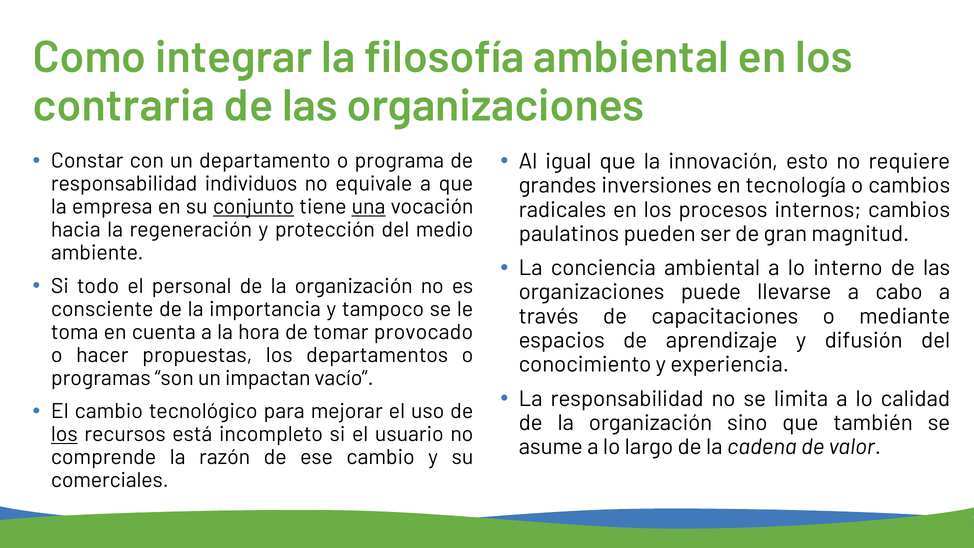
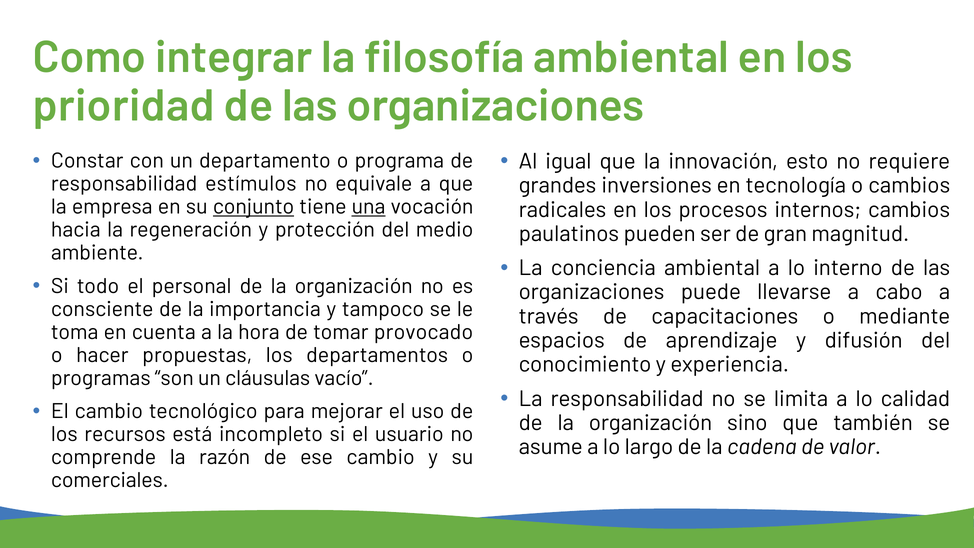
contraria: contraria -> prioridad (124, 106)
individuos: individuos -> estímulos (251, 184)
impactan: impactan -> cláusulas (268, 378)
los underline: present -> none (64, 434)
